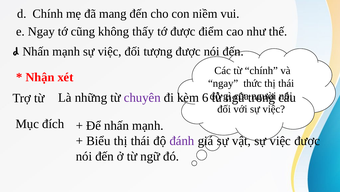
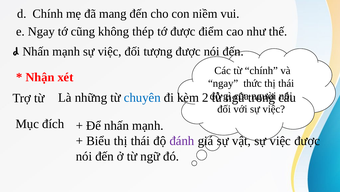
thấy: thấy -> thép (143, 31)
chuyên colour: purple -> blue (142, 97)
6: 6 -> 2 (205, 97)
